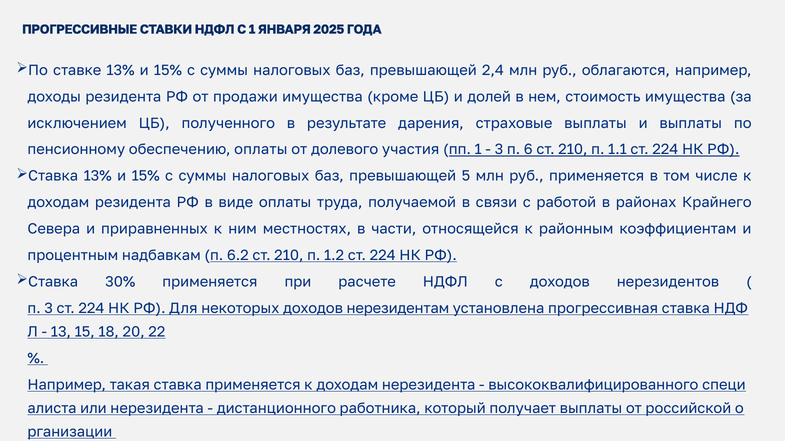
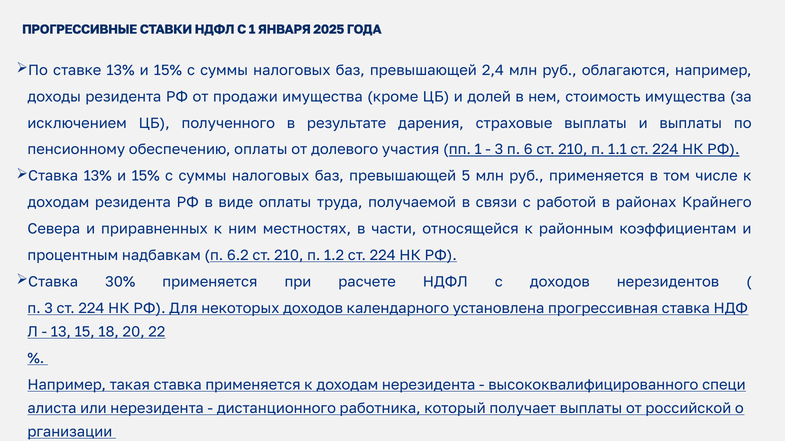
нерезидентам: нерезидентам -> календарного (398, 309)
